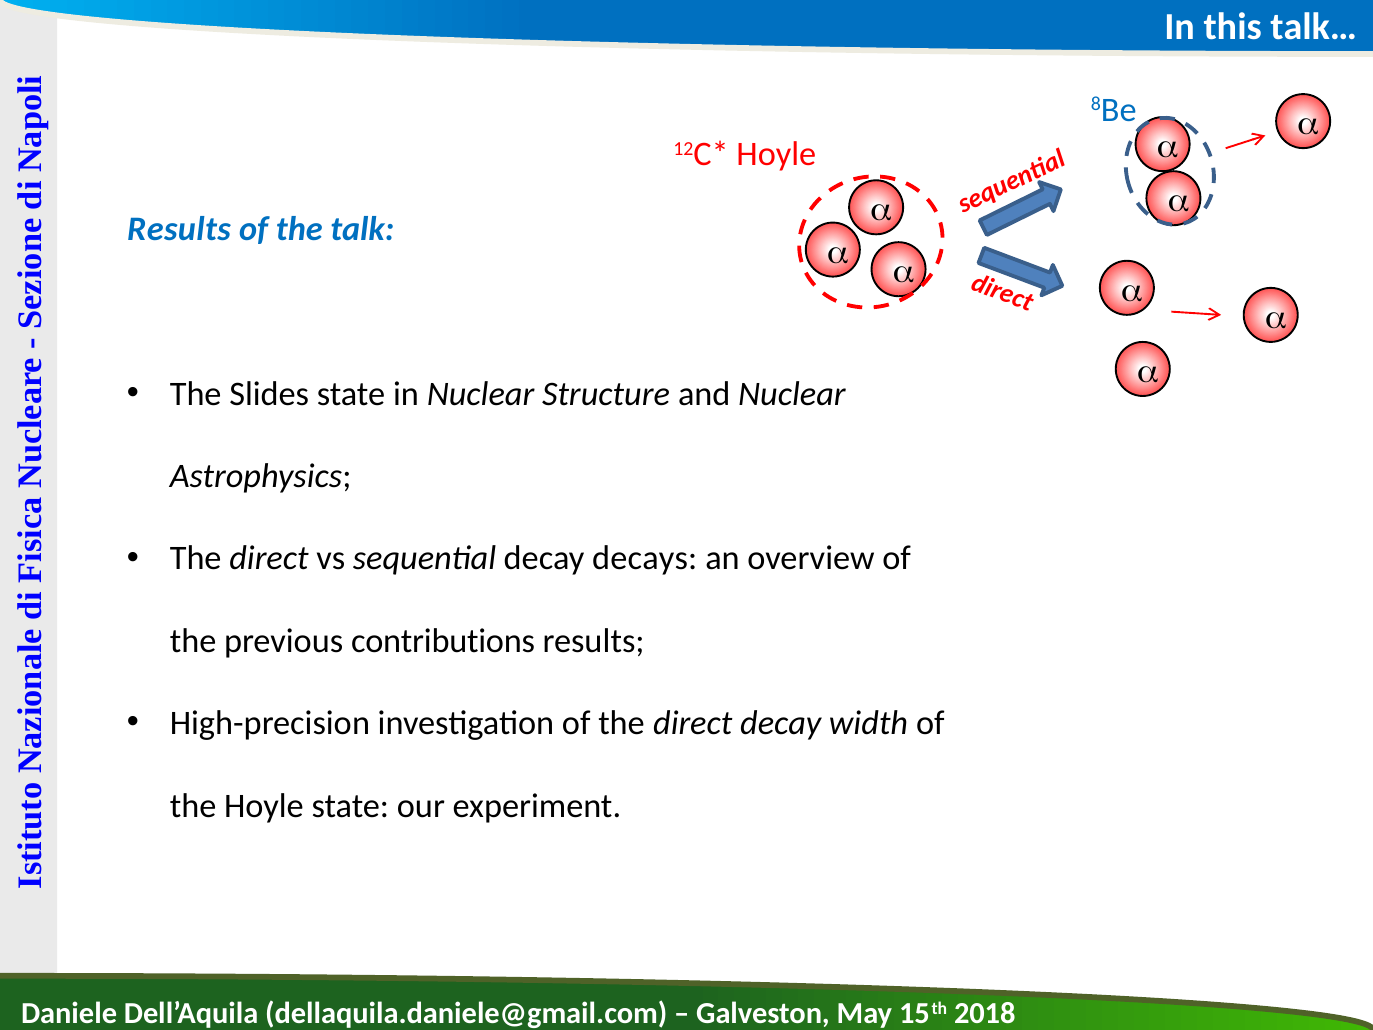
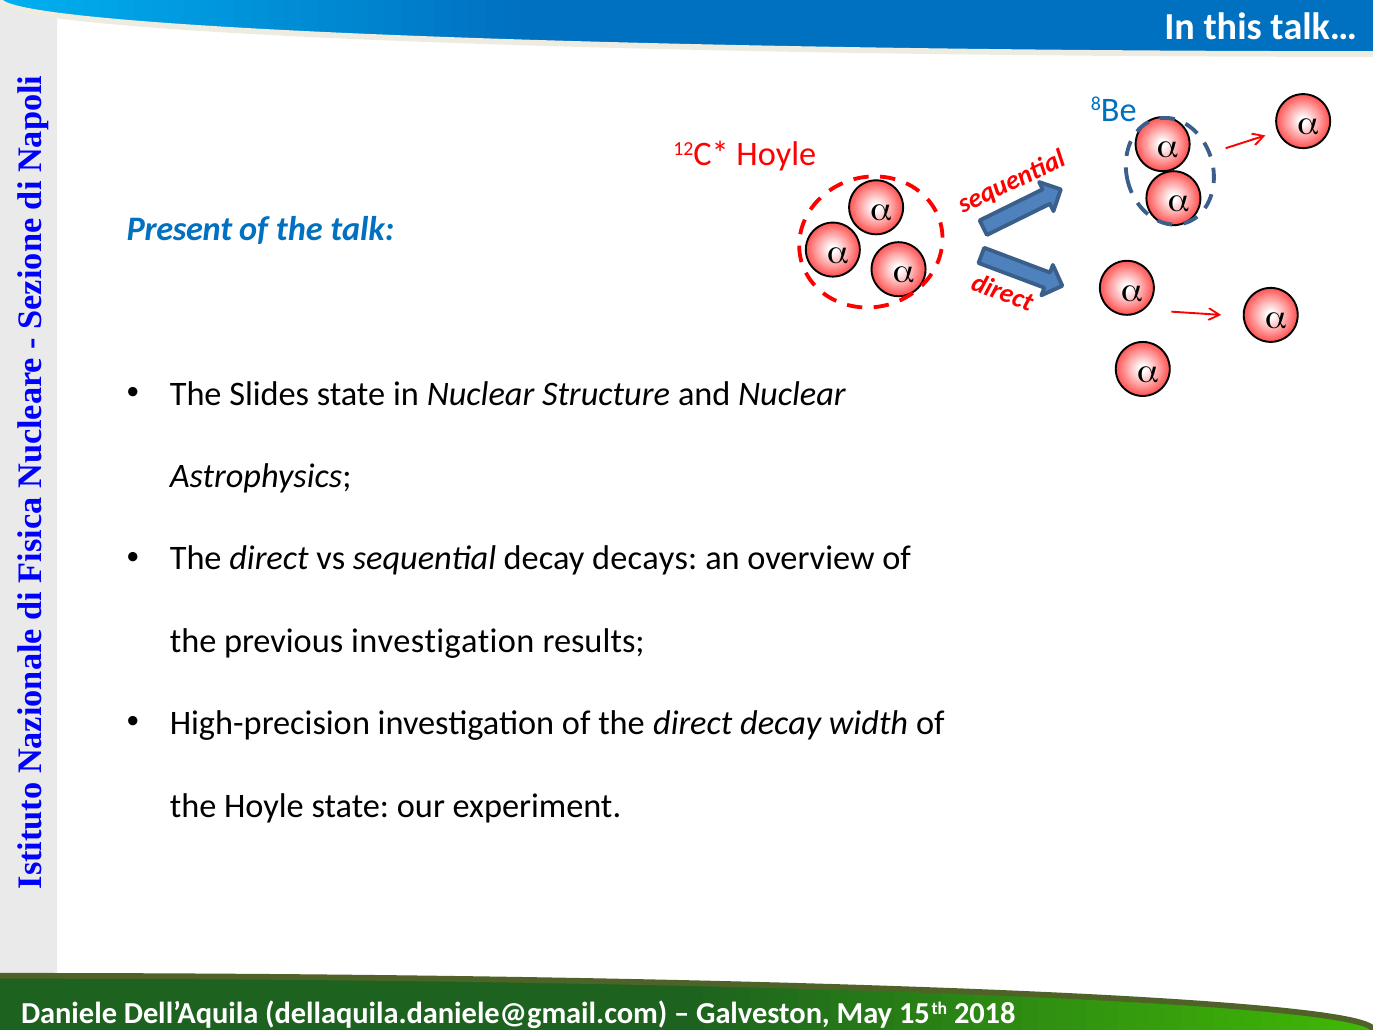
Results: Results -> Present (179, 229)
previous contributions: contributions -> investigation (443, 641)
